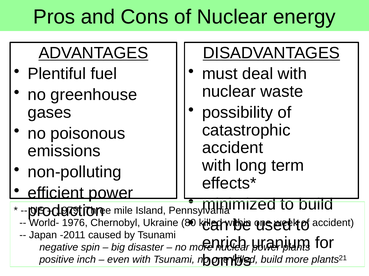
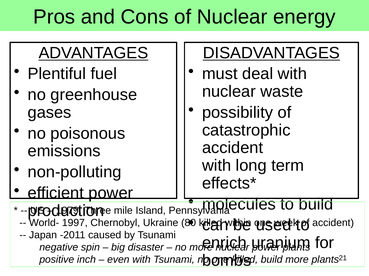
minimized: minimized -> molecules (239, 205)
1976: 1976 -> 1997 (75, 223)
